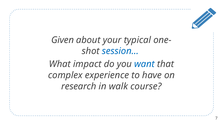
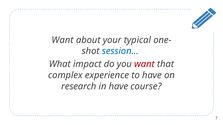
Given: Given -> Want (62, 40)
want colour: blue -> red (144, 64)
in walk: walk -> have (118, 87)
